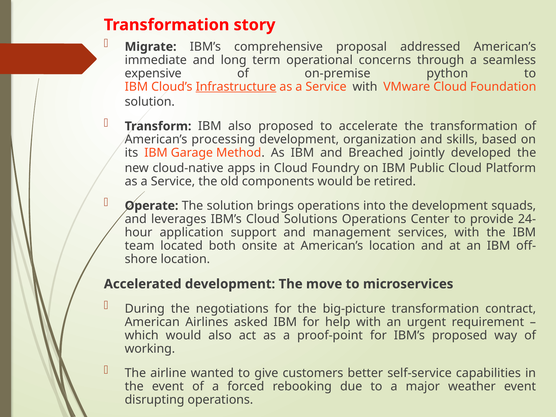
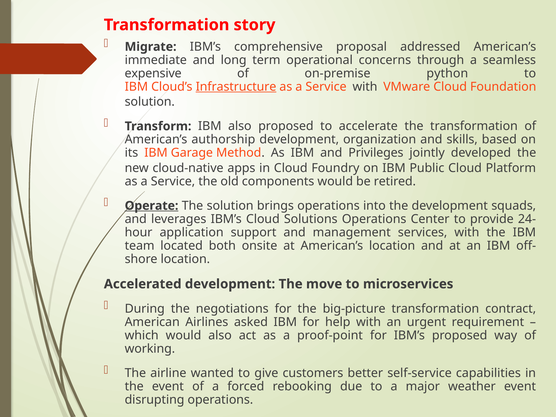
processing: processing -> authorship (223, 140)
Breached: Breached -> Privileges (376, 153)
Operate underline: none -> present (152, 206)
